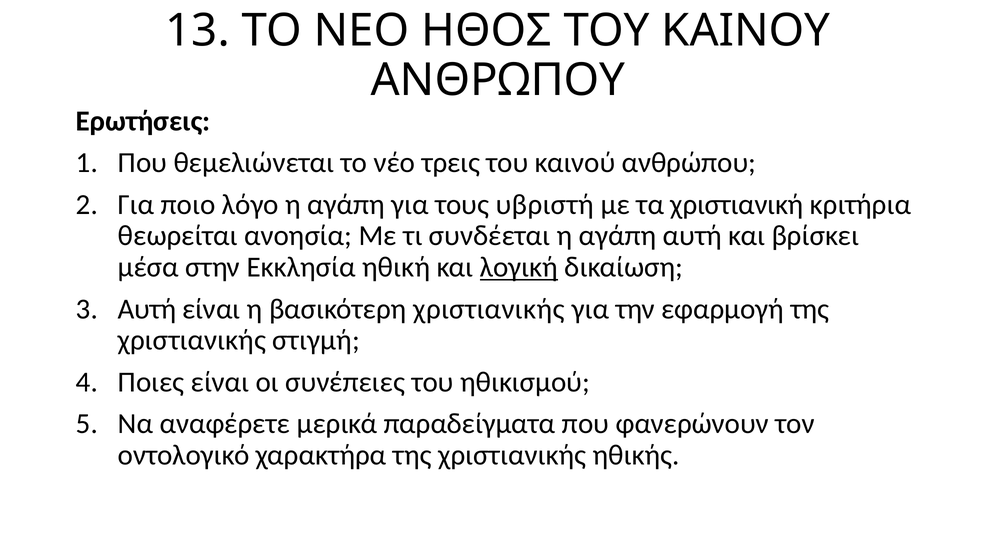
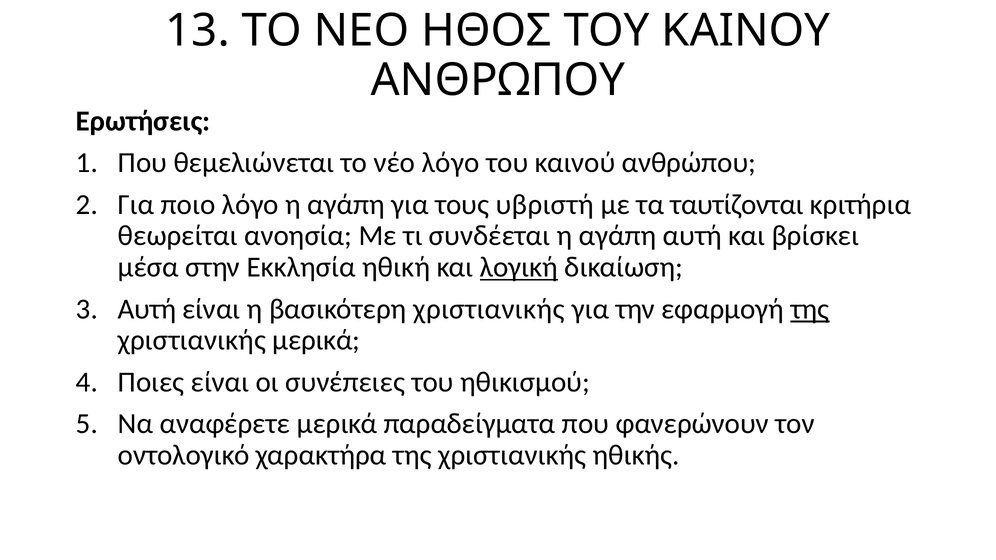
νέο τρεις: τρεις -> λόγο (451, 163)
χριστιανική: χριστιανική -> ταυτίζονται (737, 205)
της underline: none -> present (810, 309)
χριστιανικής στιγμή: στιγμή -> μερικά (316, 340)
